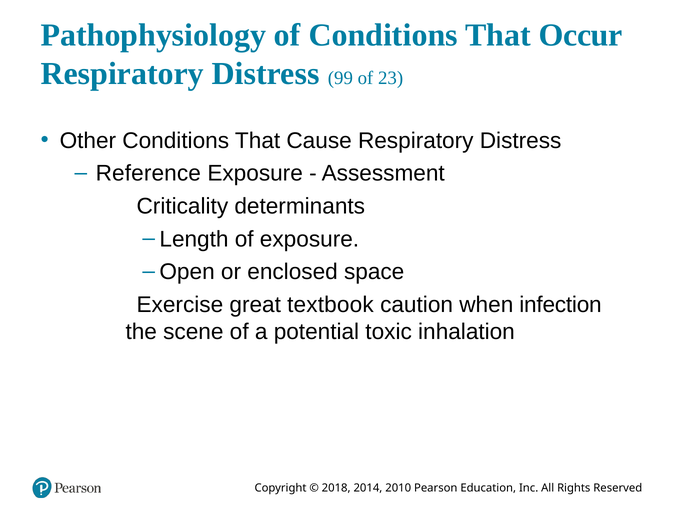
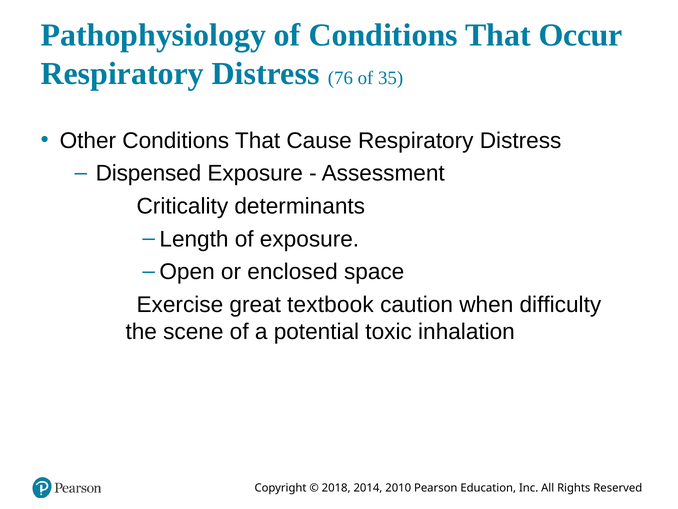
99: 99 -> 76 (340, 78)
23: 23 -> 35 (391, 78)
Reference: Reference -> Dispensed (148, 173)
infection: infection -> difficulty (560, 304)
